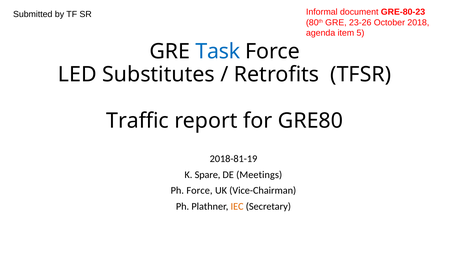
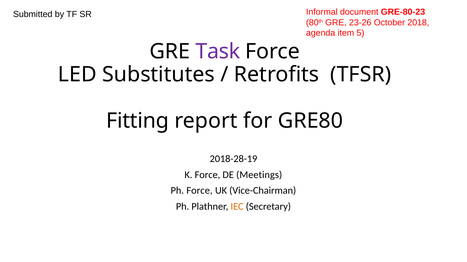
Task colour: blue -> purple (218, 52)
Traffic: Traffic -> Fitting (138, 121)
2018-81-19: 2018-81-19 -> 2018-28-19 (233, 159)
K Spare: Spare -> Force (207, 175)
